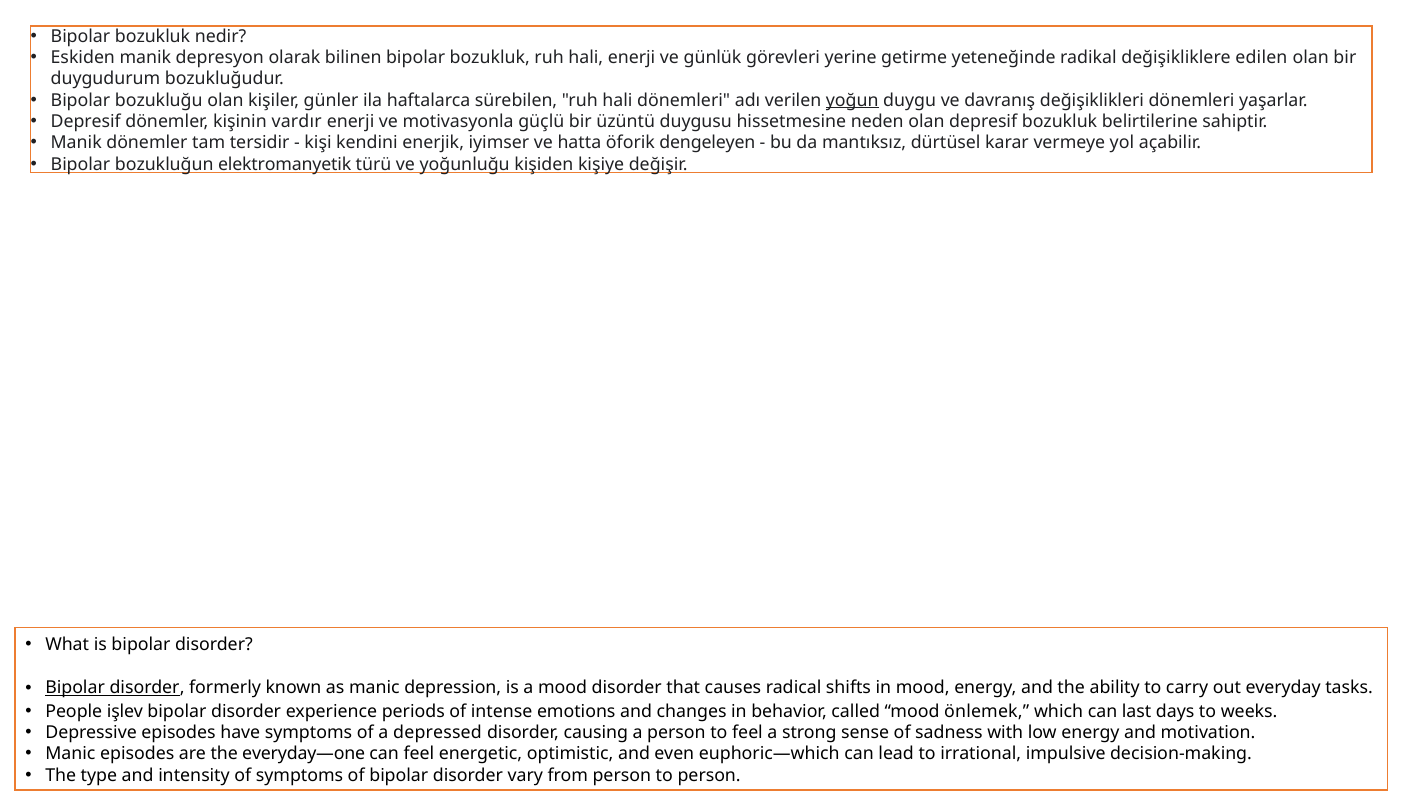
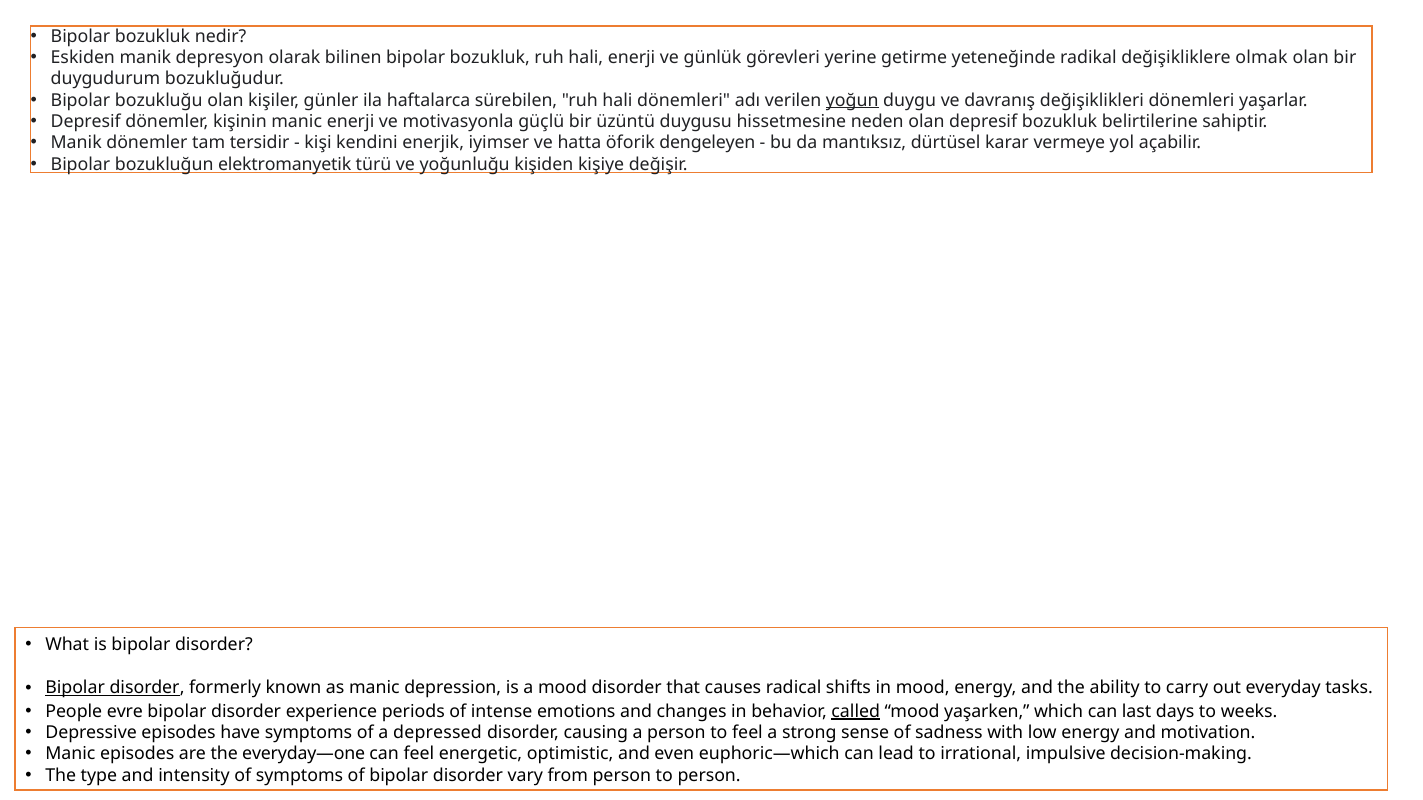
edilen: edilen -> olmak (1261, 58)
kişinin vardır: vardır -> manic (297, 122)
işlev: işlev -> evre (125, 712)
called underline: none -> present (856, 712)
önlemek: önlemek -> yaşarken (987, 712)
